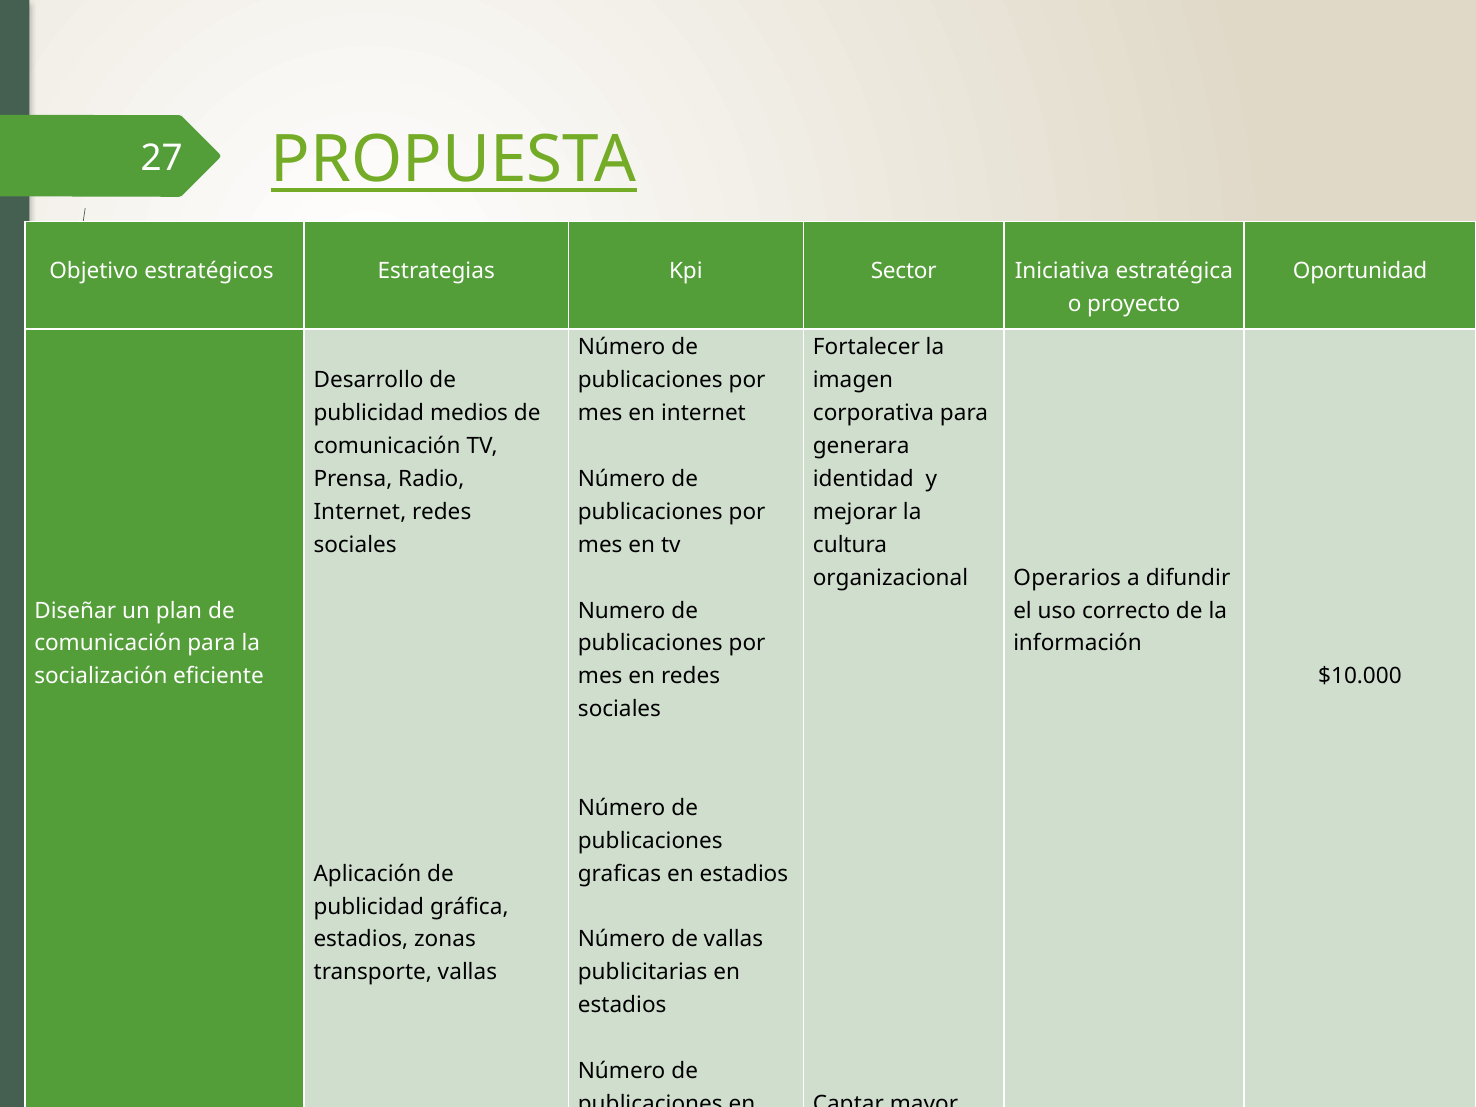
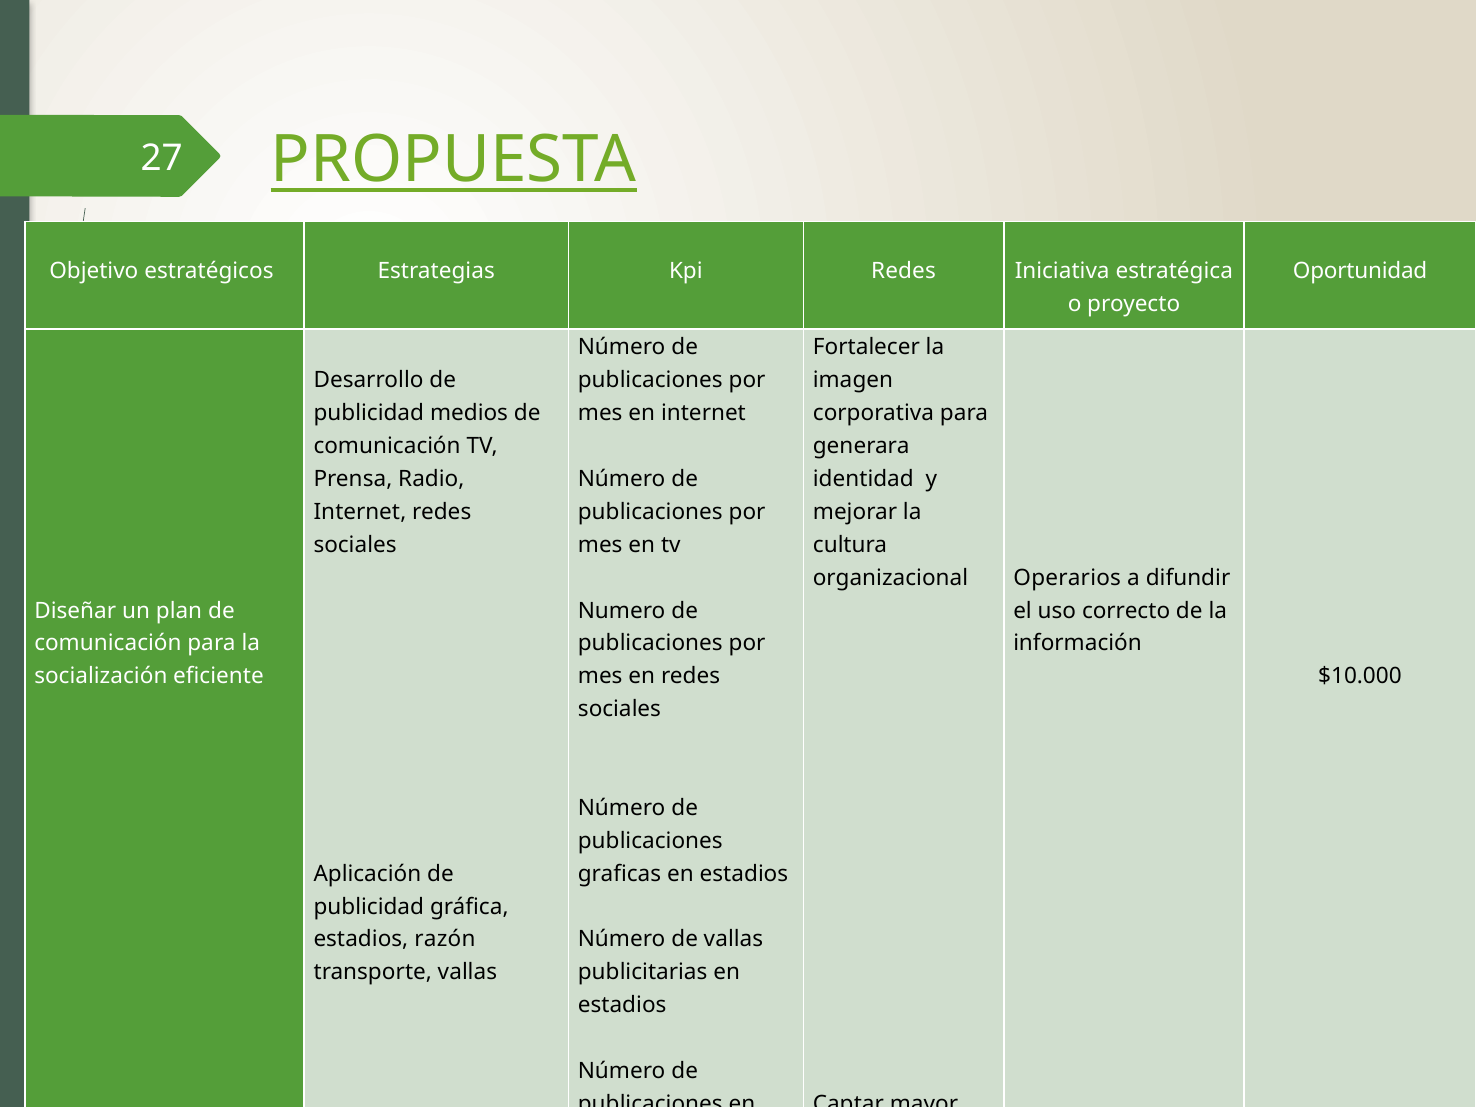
Kpi Sector: Sector -> Redes (904, 271)
zonas: zonas -> razón (445, 940)
